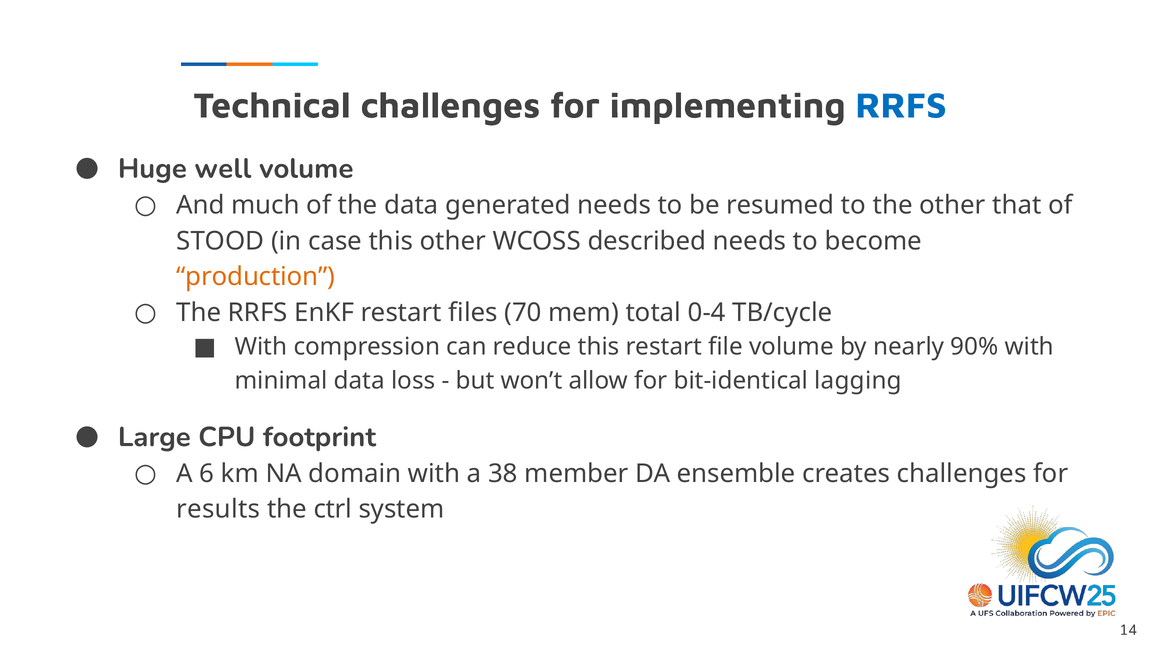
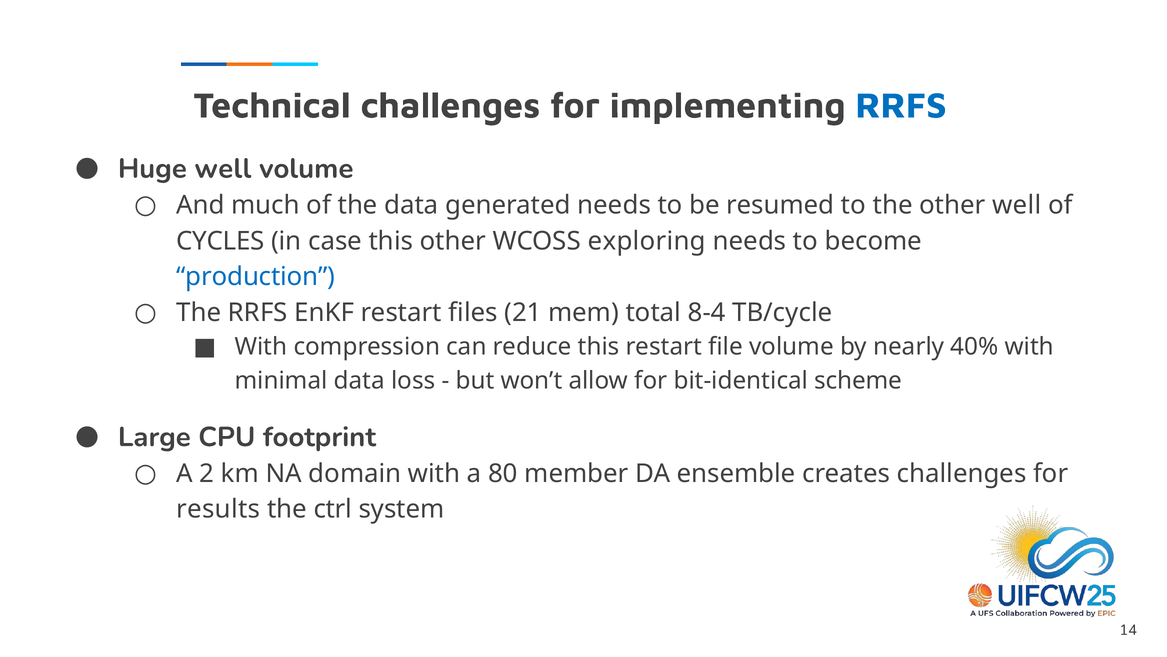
other that: that -> well (1017, 205)
STOOD: STOOD -> CYCLES (221, 241)
described: described -> exploring (647, 241)
production colour: orange -> blue (256, 277)
70: 70 -> 21 (523, 312)
0-4: 0-4 -> 8-4 (707, 312)
90%: 90% -> 40% (974, 347)
lagging: lagging -> scheme (858, 380)
6: 6 -> 2 (207, 473)
38: 38 -> 80 (503, 473)
